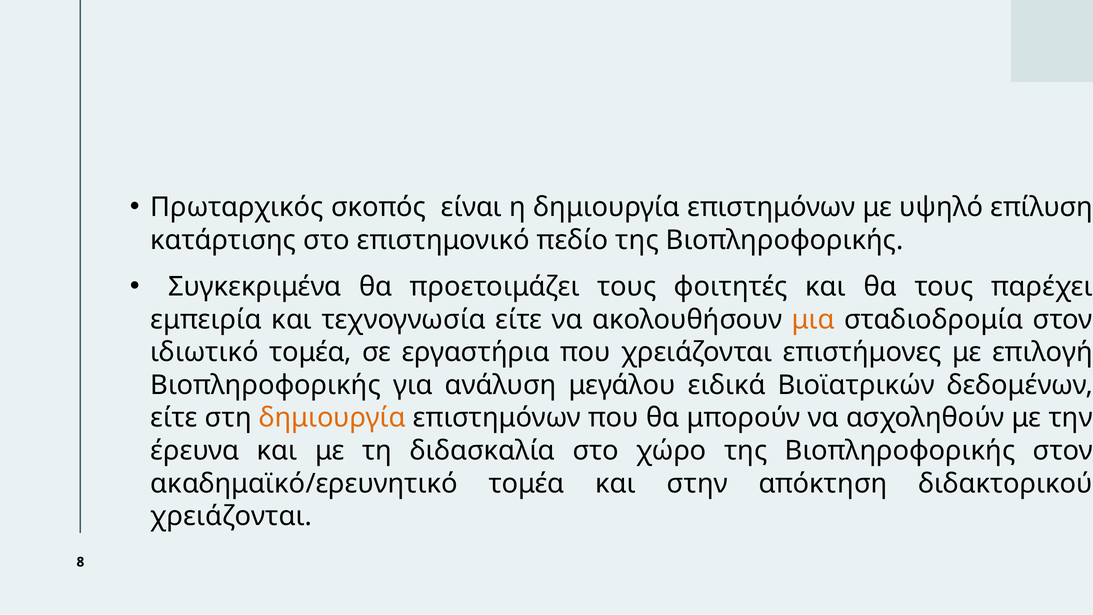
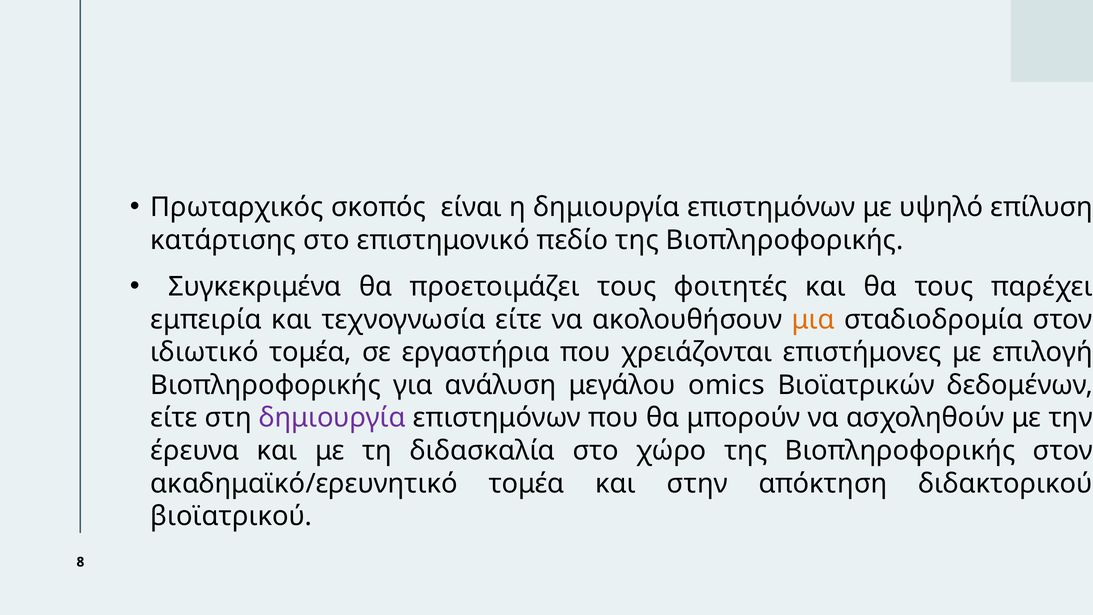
ειδικά: ειδικά -> omics (727, 385)
δημιουργία colour: orange -> purple (332, 418)
χρειάζονται: χρειάζονται -> βιοϊατρικού (231, 516)
